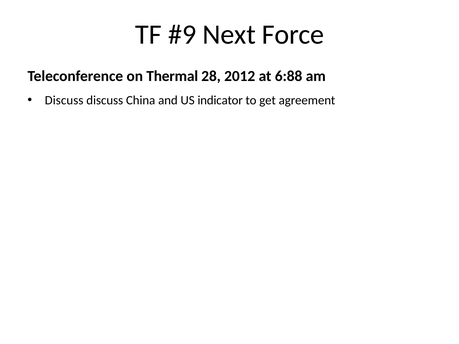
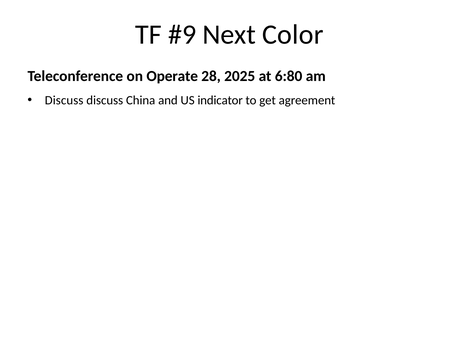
Force: Force -> Color (293, 34)
Thermal: Thermal -> Operate (172, 76)
2012: 2012 -> 2025 (240, 76)
6:88: 6:88 -> 6:80 (289, 76)
